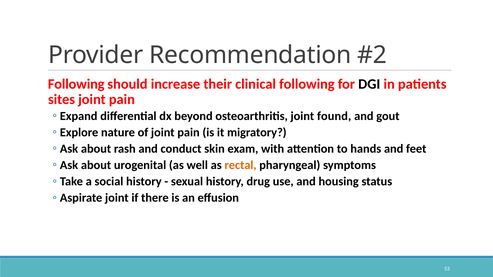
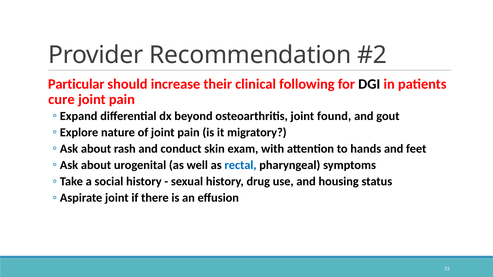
Following: Following -> Particular (76, 84)
sites: sites -> cure (61, 100)
rectal colour: orange -> blue (241, 165)
